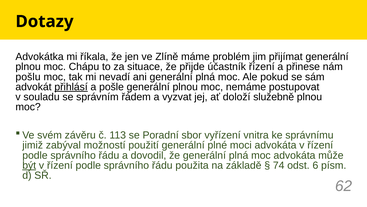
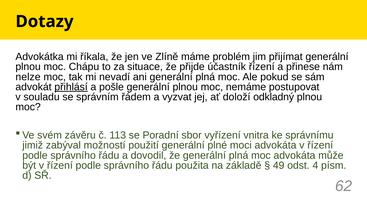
pošlu: pošlu -> nelze (28, 77)
služebně: služebně -> odkladný (274, 97)
být underline: present -> none (29, 165)
74: 74 -> 49 (279, 165)
6: 6 -> 4 (315, 165)
